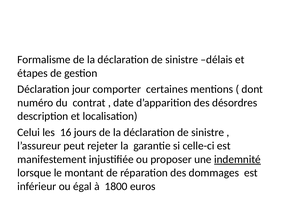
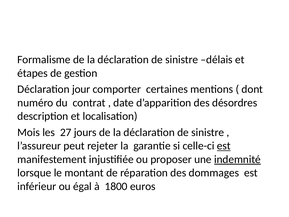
Celui: Celui -> Mois (29, 132)
16: 16 -> 27 (66, 132)
est underline: none -> present (224, 146)
